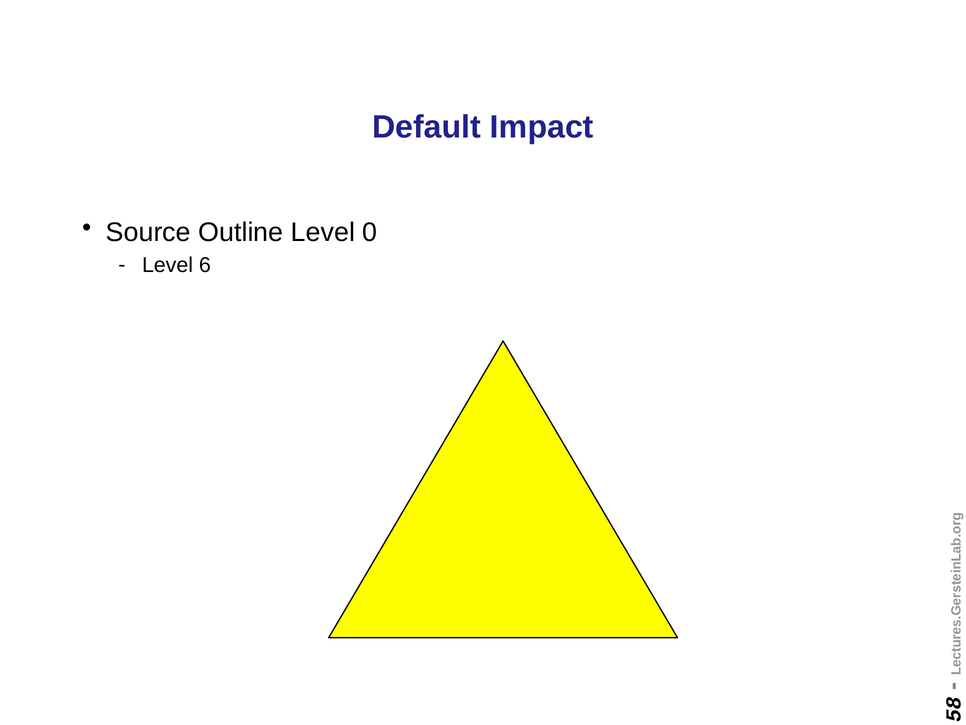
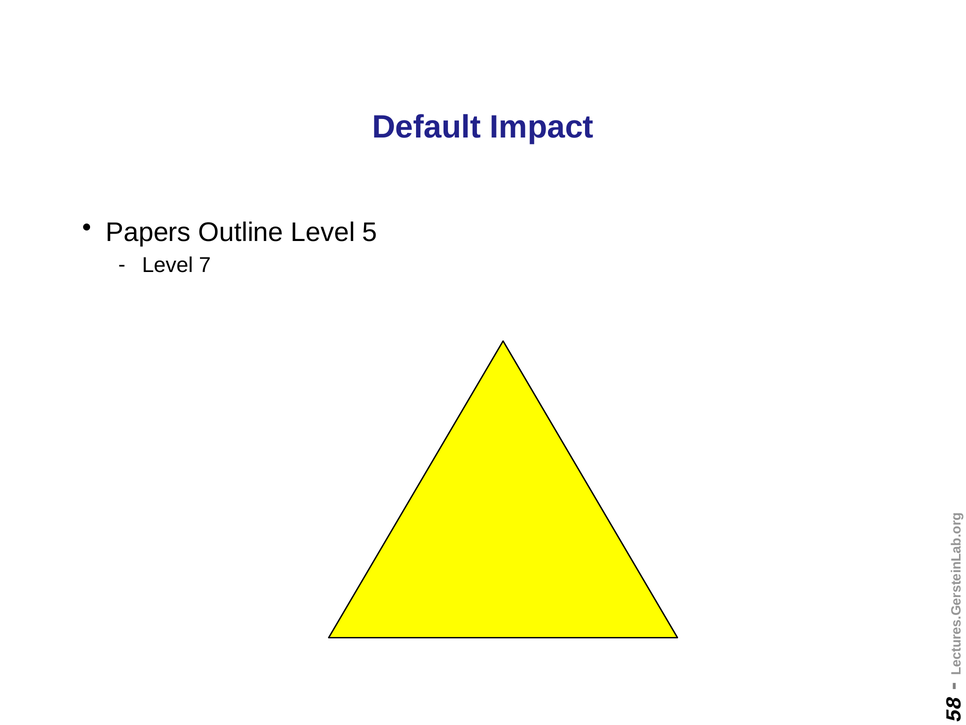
Source: Source -> Papers (148, 232)
Level 0: 0 -> 5 (370, 232)
6: 6 -> 7 (205, 265)
